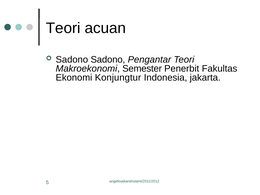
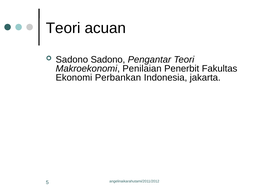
Semester: Semester -> Penilaian (142, 69)
Konjungtur: Konjungtur -> Perbankan (118, 78)
